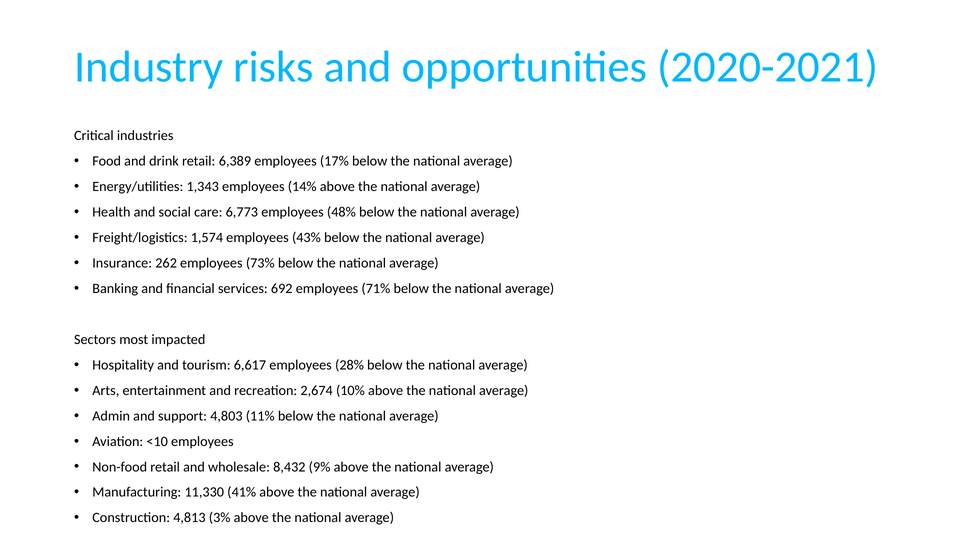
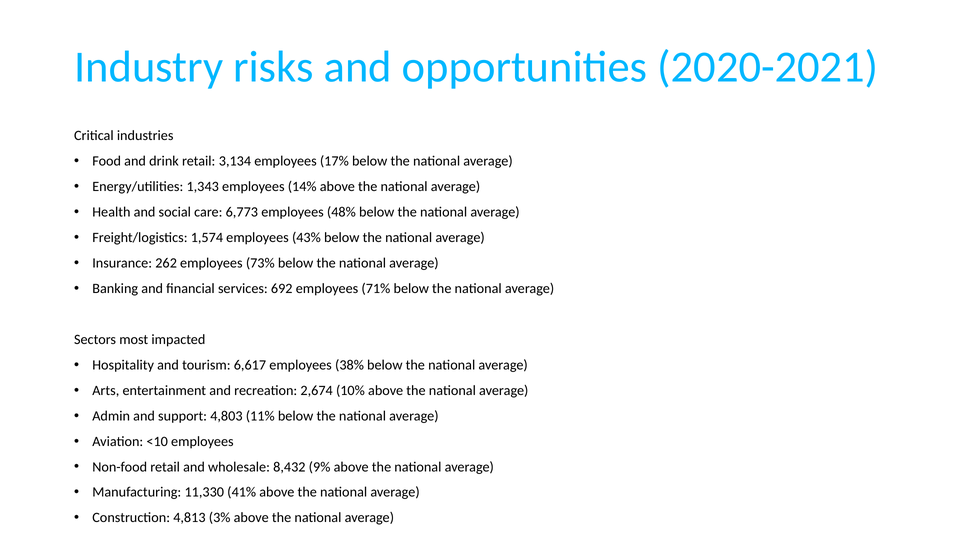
6,389: 6,389 -> 3,134 (235, 161)
28%: 28% -> 38% (349, 365)
